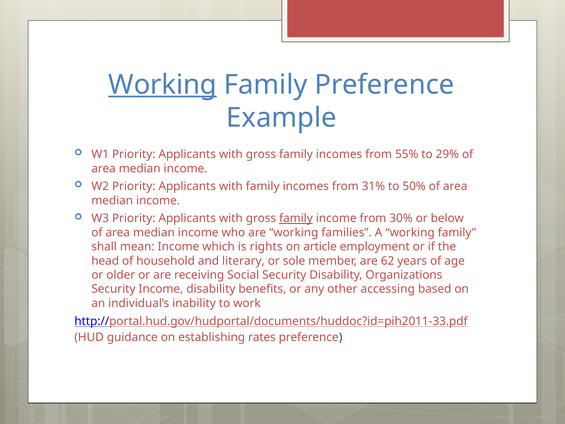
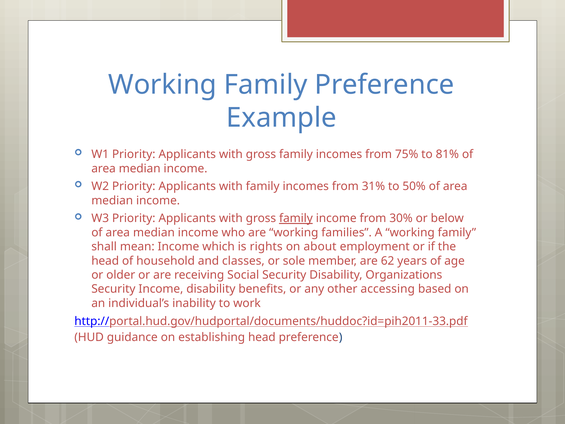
Working underline: present -> none (163, 85)
55%: 55% -> 75% (407, 154)
29%: 29% -> 81% (447, 154)
article: article -> about (320, 247)
literary: literary -> classes (243, 261)
establishing rates: rates -> head (262, 337)
